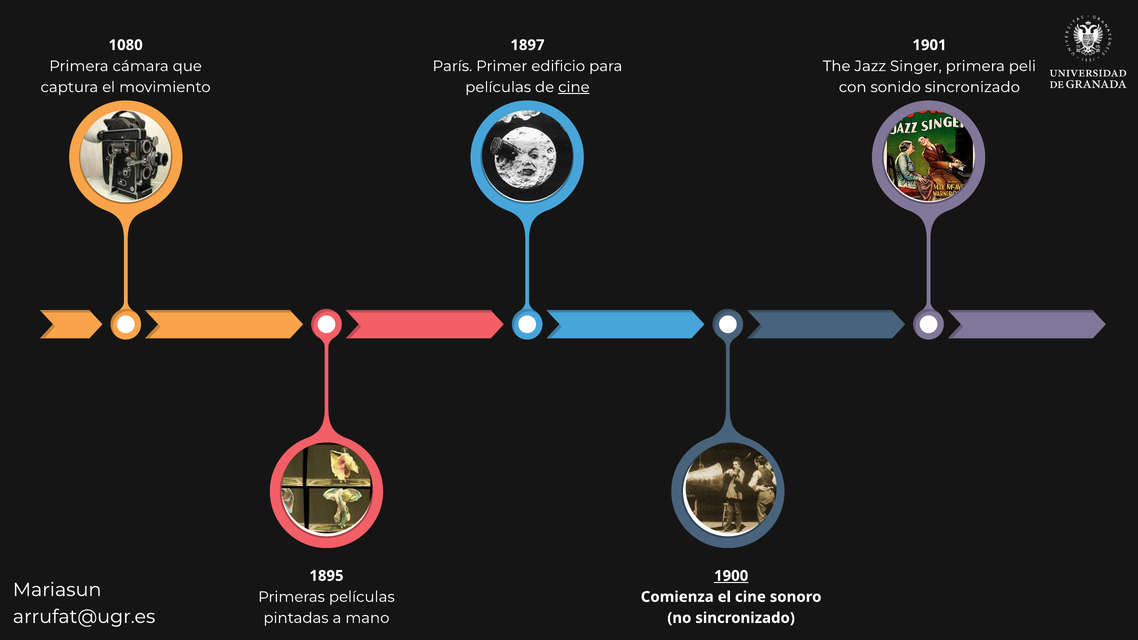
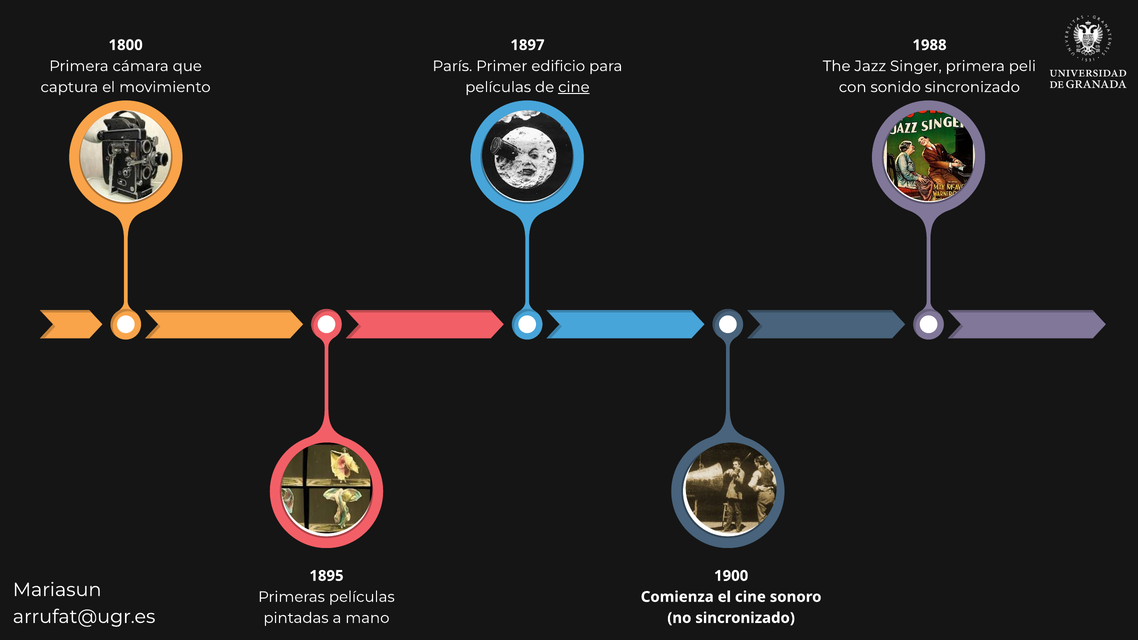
1080: 1080 -> 1800 (126, 45)
1901: 1901 -> 1988 (930, 45)
1900 underline: present -> none (731, 576)
